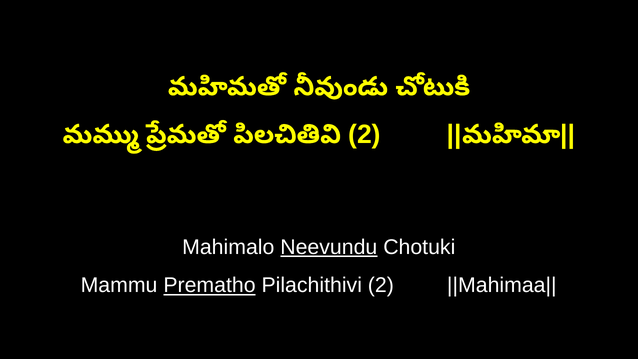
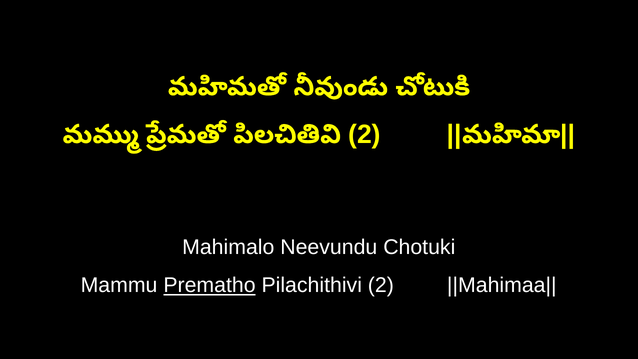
Neevundu underline: present -> none (329, 247)
